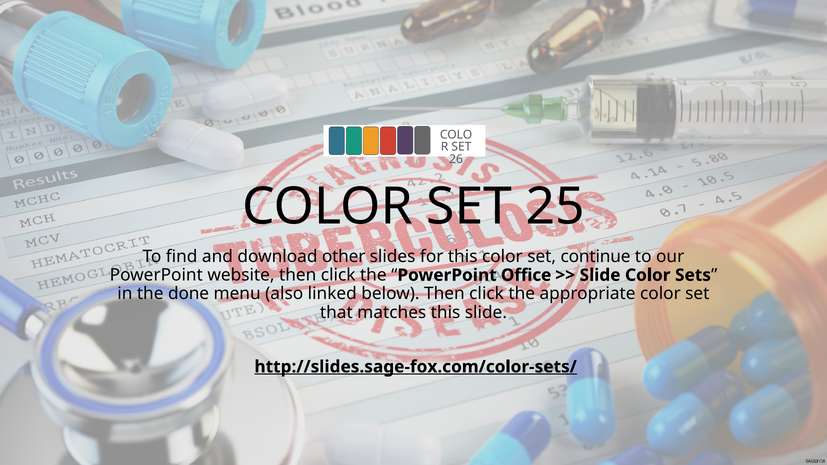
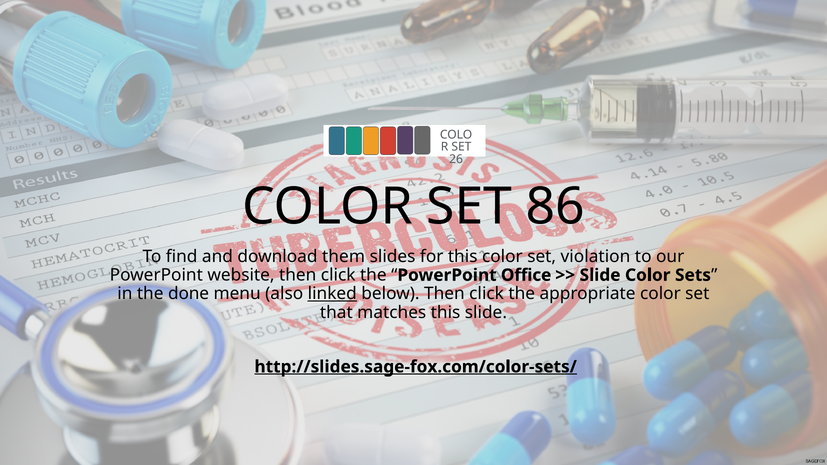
25: 25 -> 86 (555, 207)
other: other -> them (344, 257)
continue: continue -> violation (595, 257)
linked underline: none -> present (332, 294)
